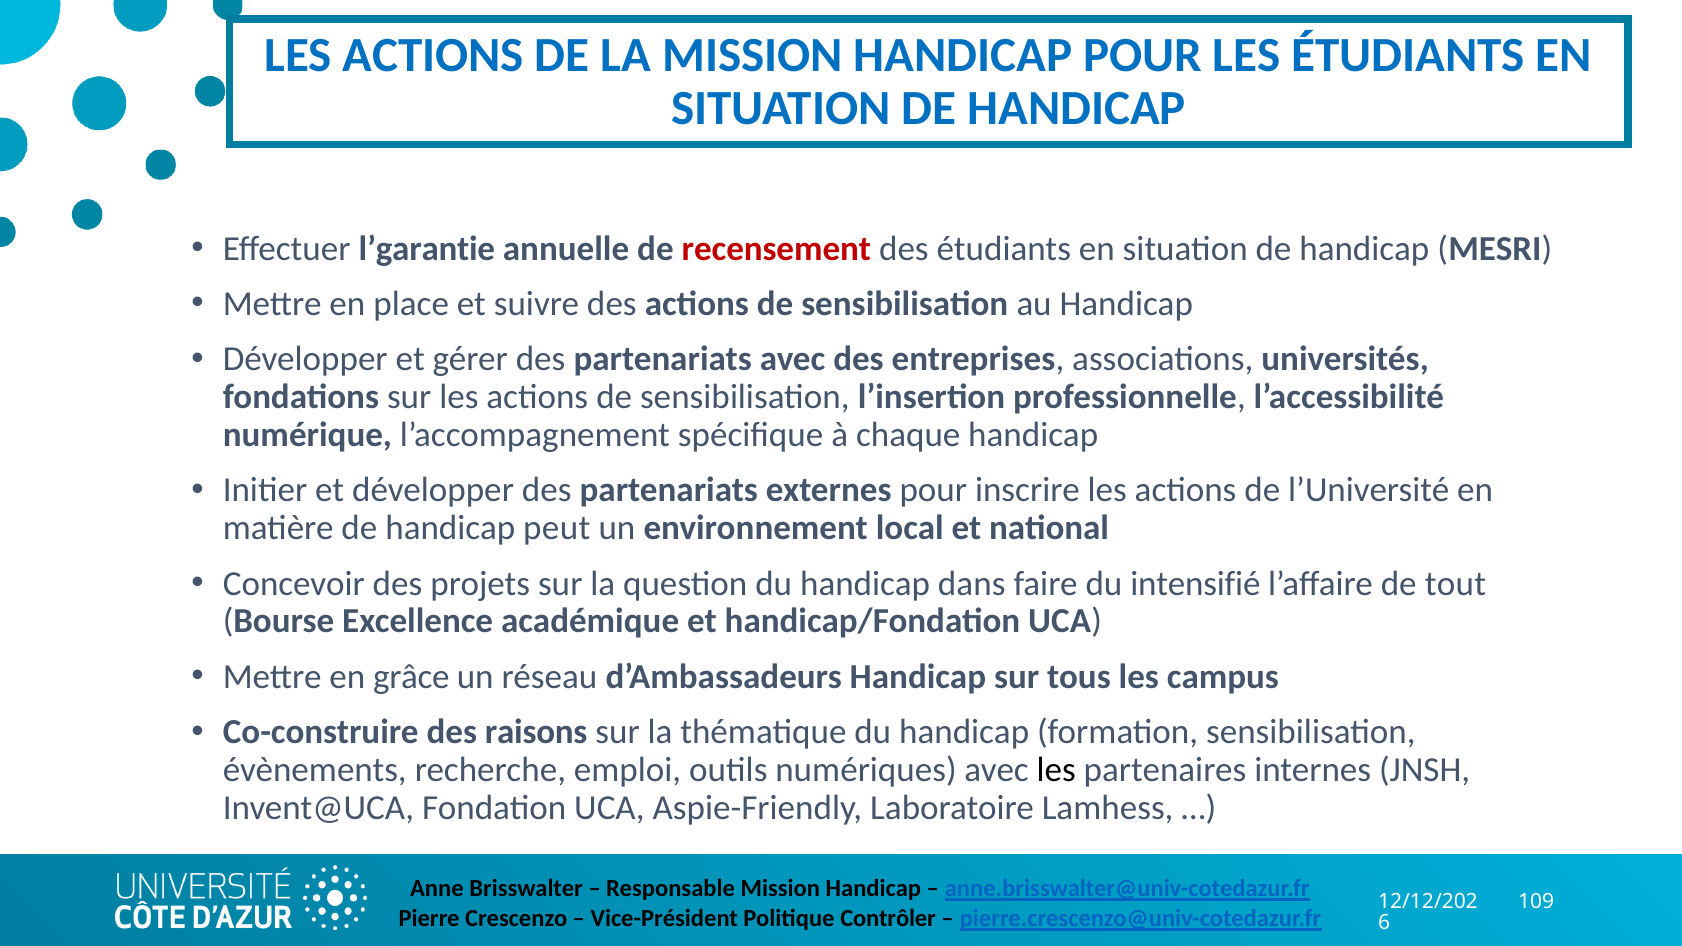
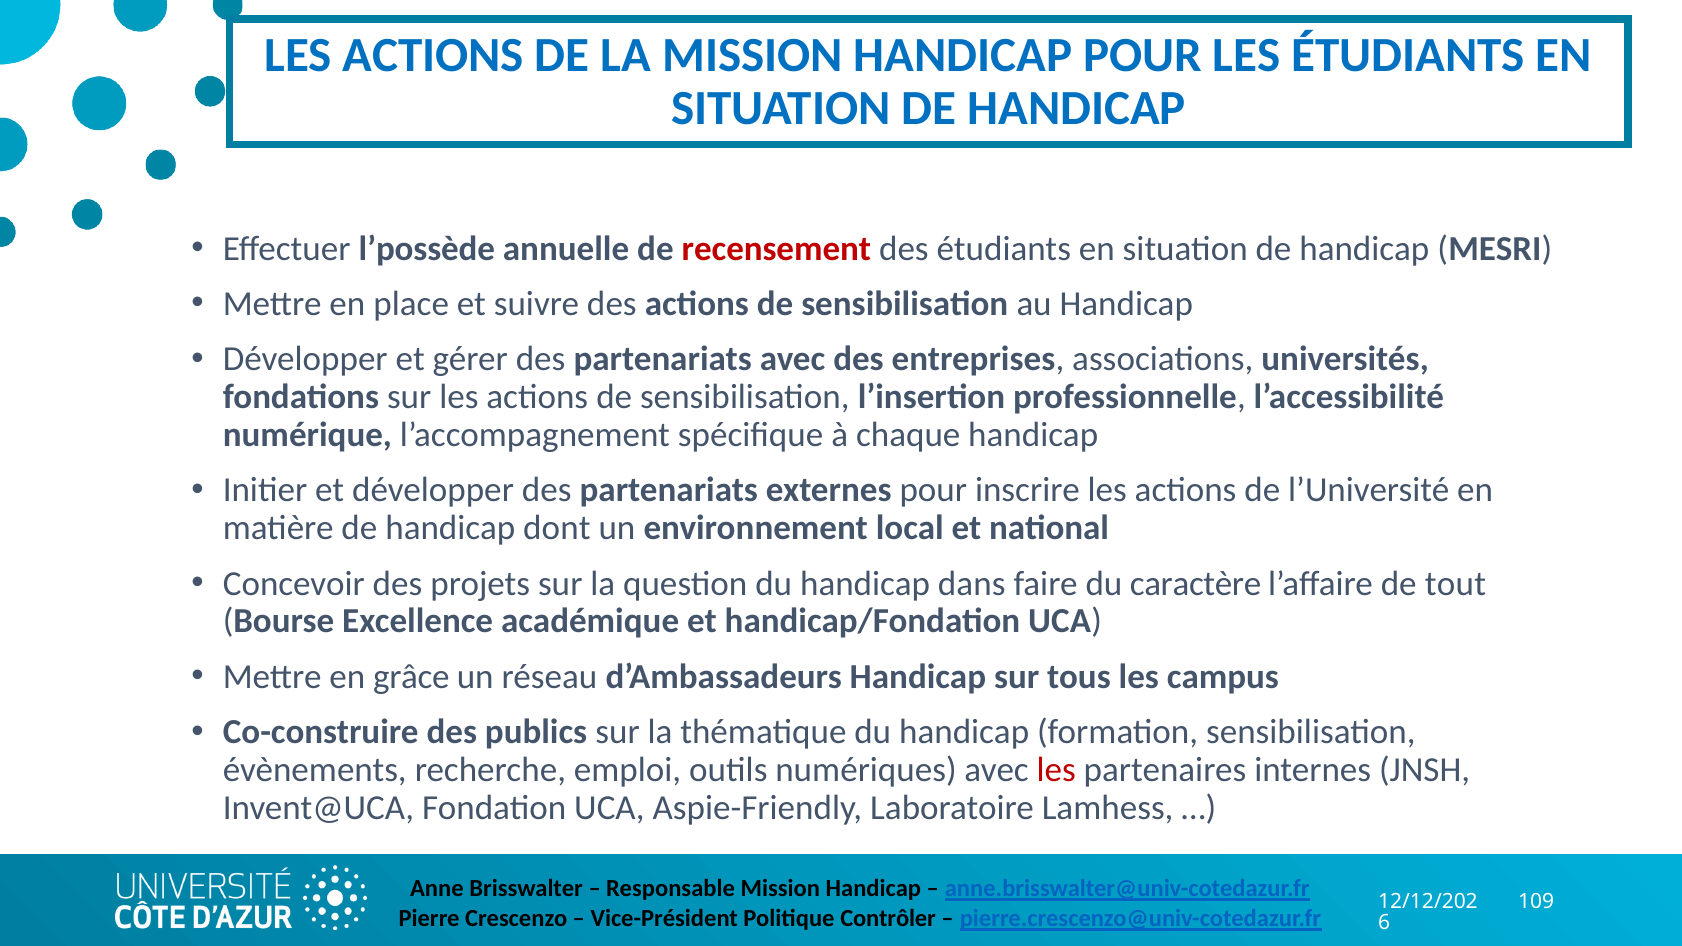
l’garantie: l’garantie -> l’possède (427, 249)
peut: peut -> dont (557, 528)
intensifié: intensifié -> caractère (1196, 584)
raisons: raisons -> publics (536, 732)
les colour: black -> red (1056, 770)
